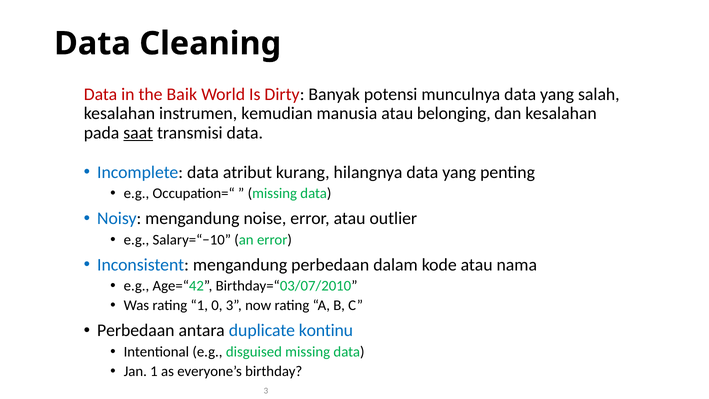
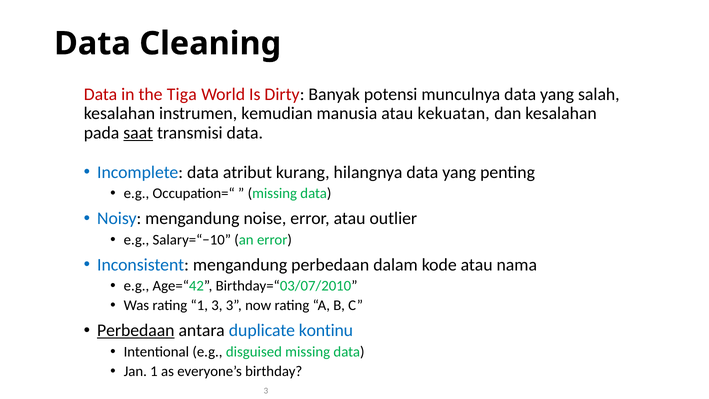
Baik: Baik -> Tiga (182, 94)
belonging: belonging -> kekuatan (454, 114)
1 0: 0 -> 3 (217, 305)
Perbedaan underline: none -> present (136, 330)
